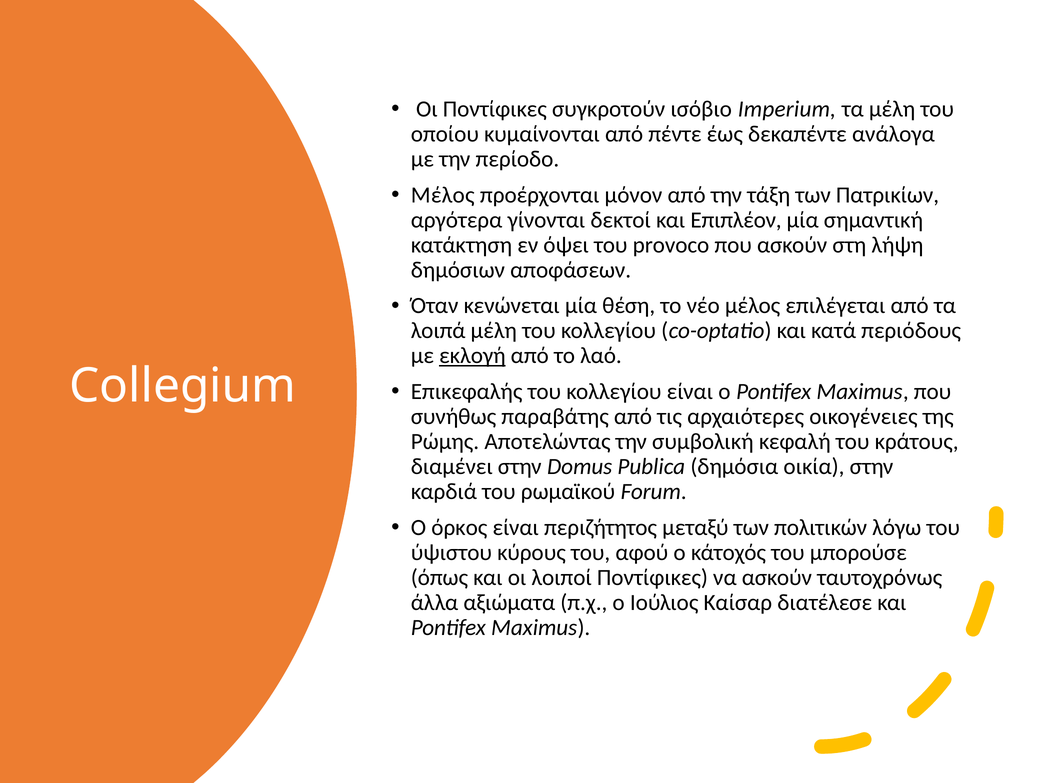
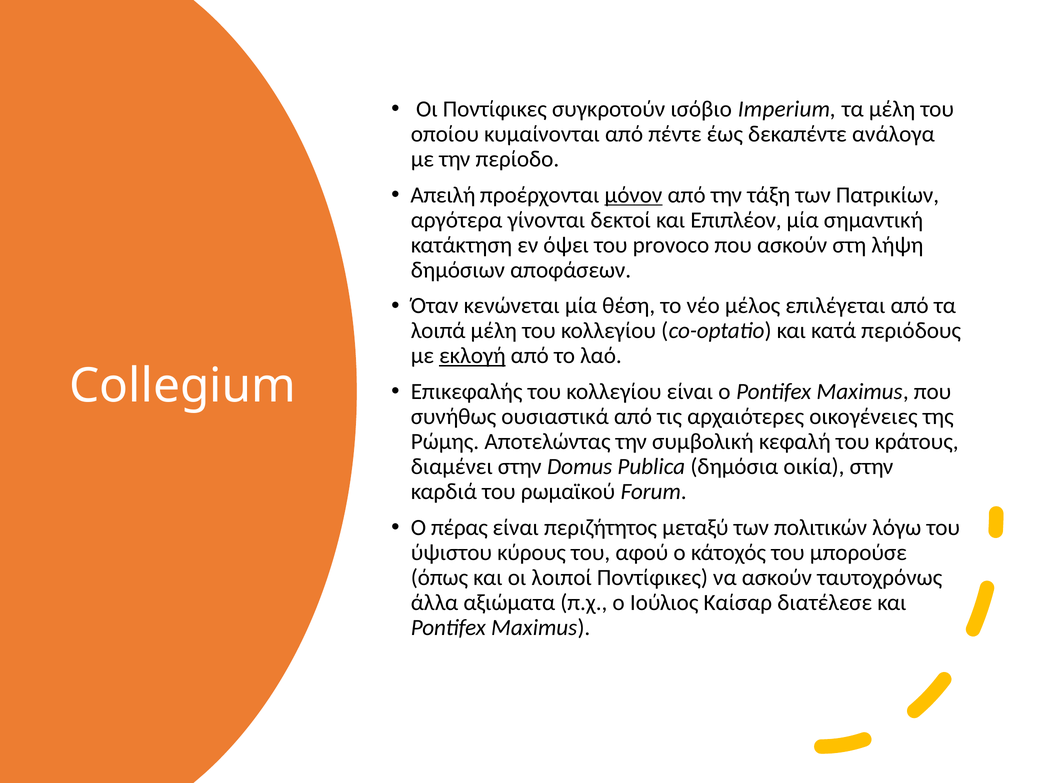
Μέλος: Μέλος -> Απειλή (443, 195)
μόνον underline: none -> present (633, 195)
παραβάτης: παραβάτης -> ουσιαστικά (555, 417)
όρκος: όρκος -> πέρας (459, 528)
